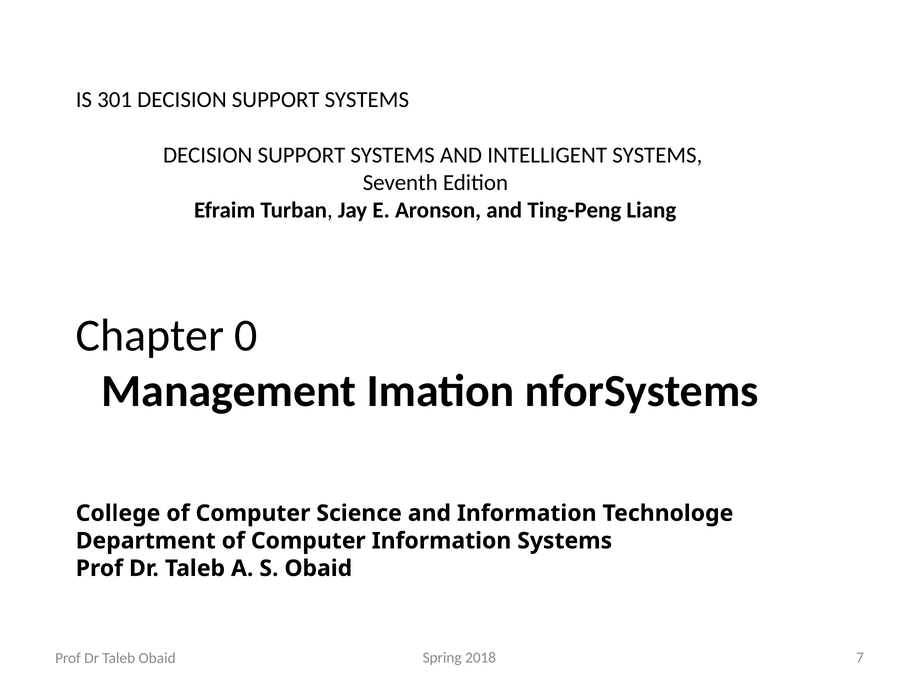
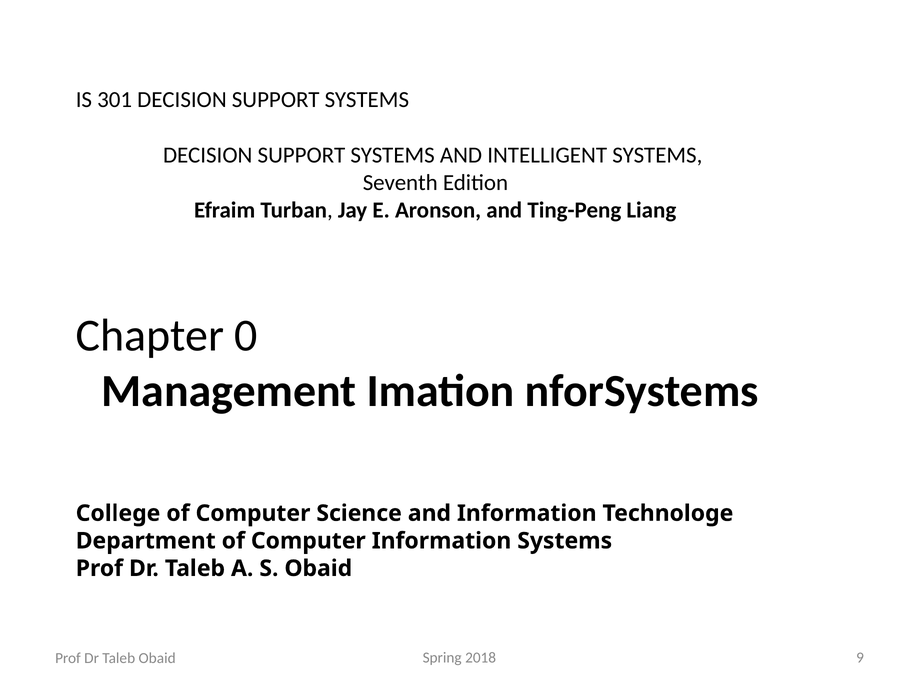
7: 7 -> 9 (860, 658)
